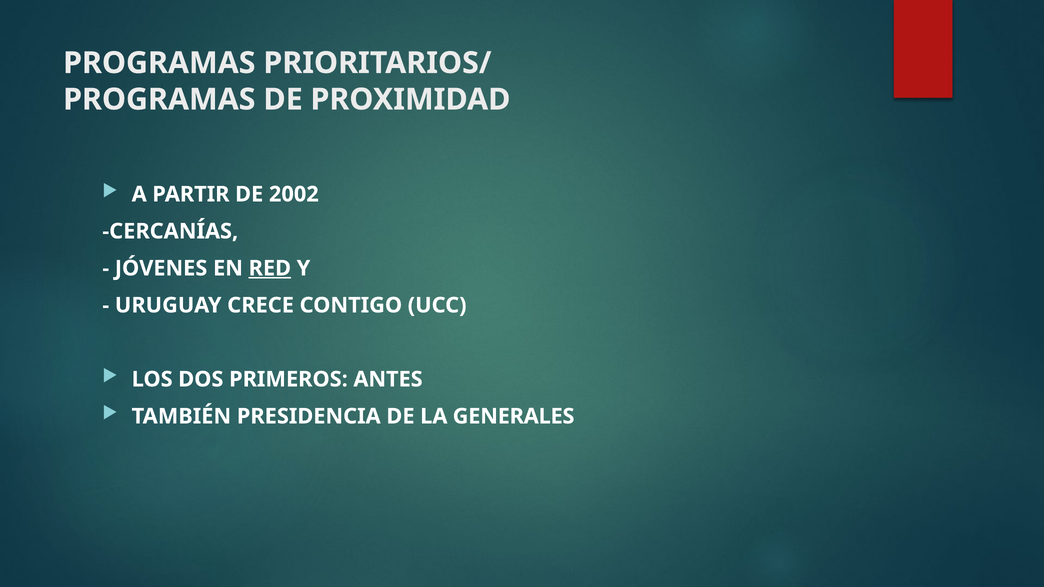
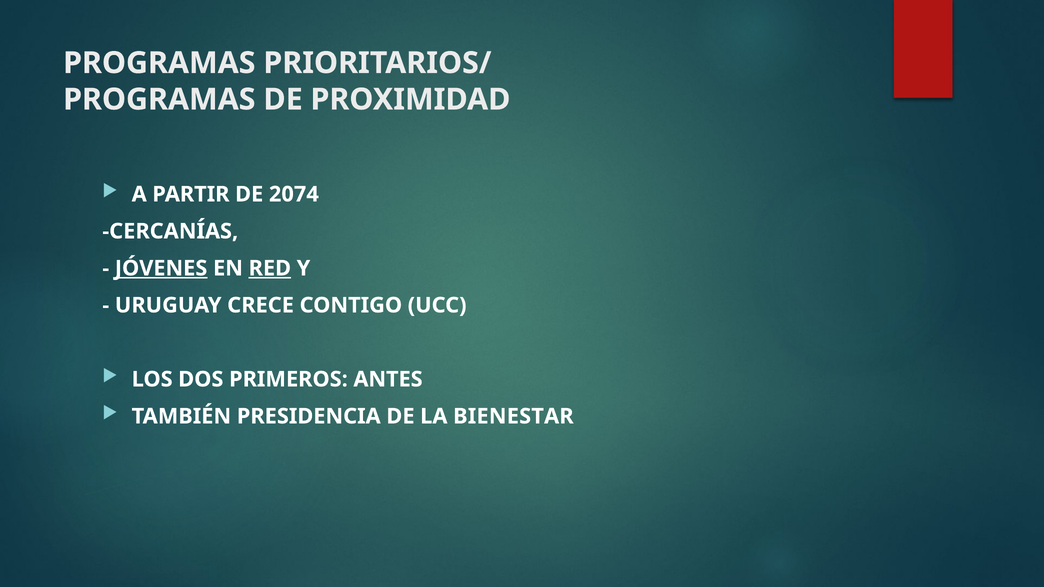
2002: 2002 -> 2074 (294, 194)
JÓVENES underline: none -> present (161, 268)
GENERALES: GENERALES -> BIENESTAR (513, 416)
